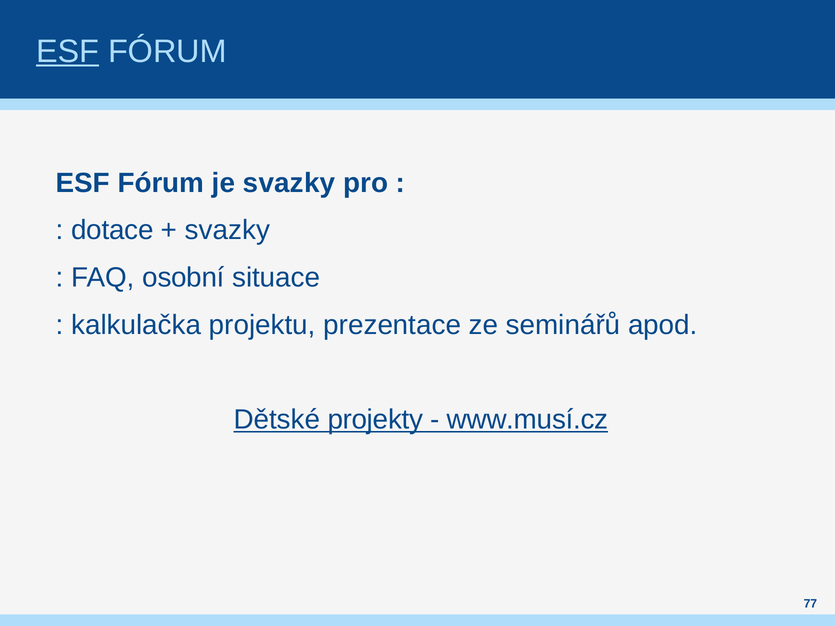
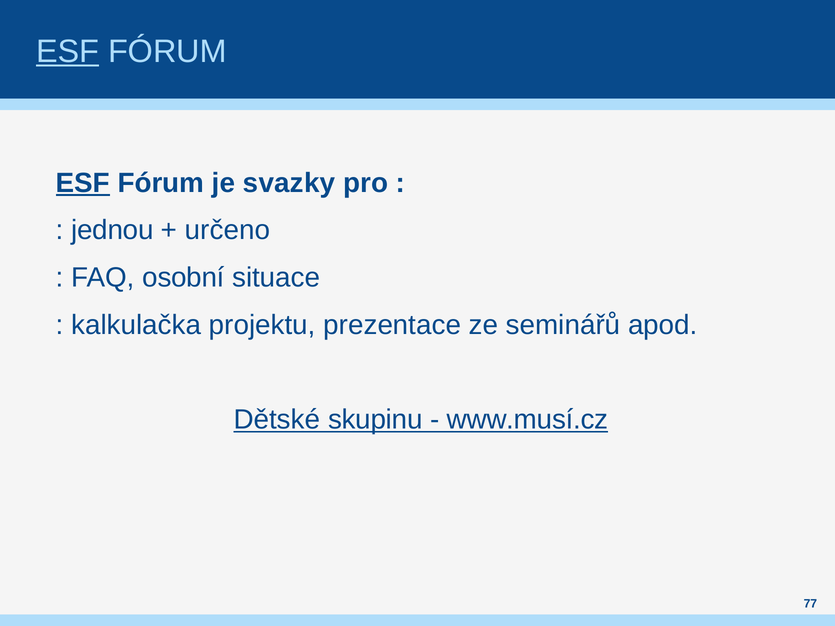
ESF underline: none -> present (83, 183)
dotace: dotace -> jednou (112, 230)
svazky: svazky -> určeno (228, 230)
projekty: projekty -> skupinu (375, 420)
